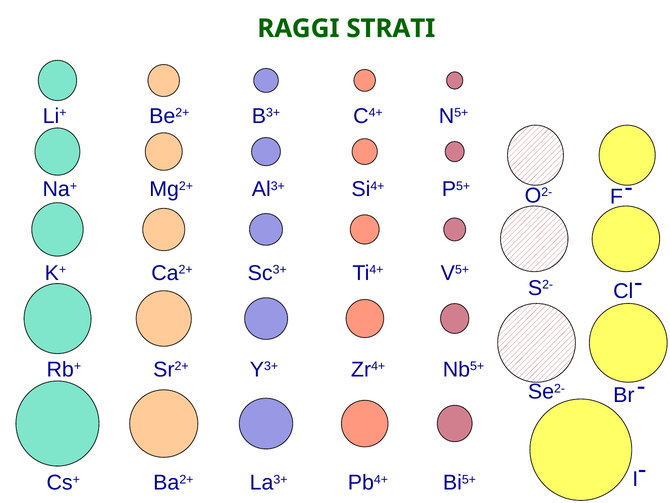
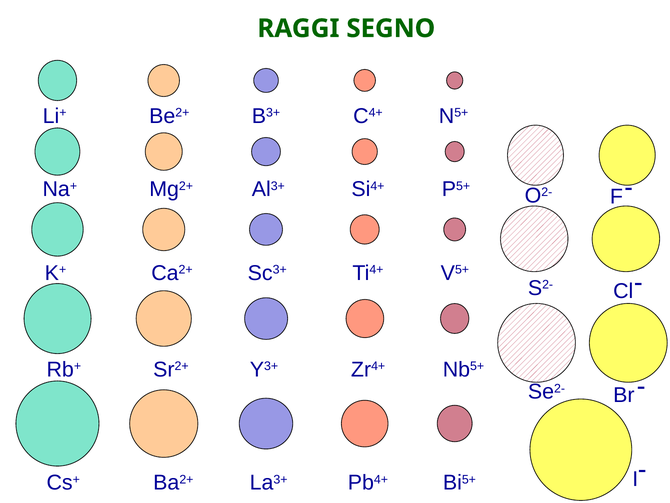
STRATI: STRATI -> SEGNO (391, 28)
